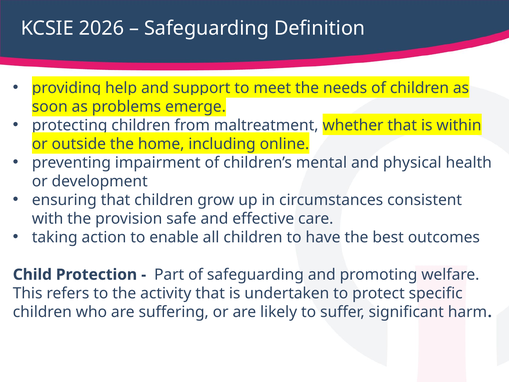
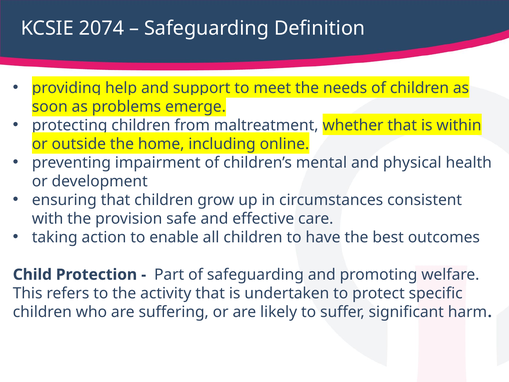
2026: 2026 -> 2074 (101, 28)
